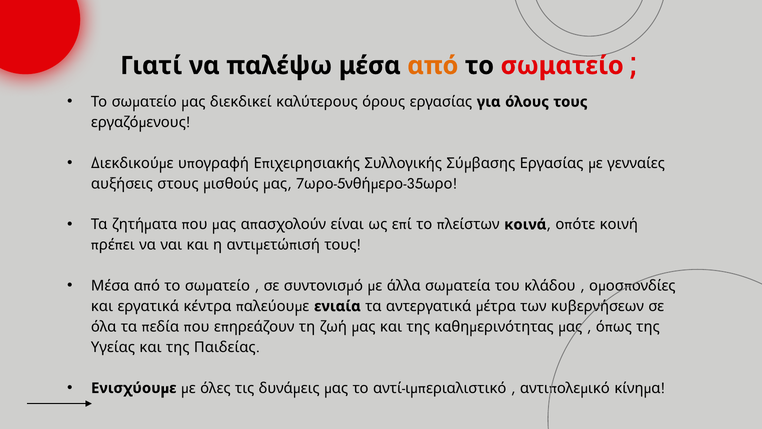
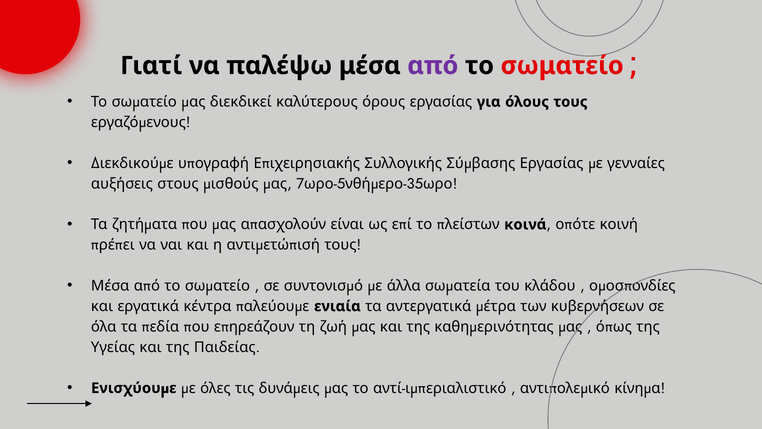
από colour: orange -> purple (433, 66)
